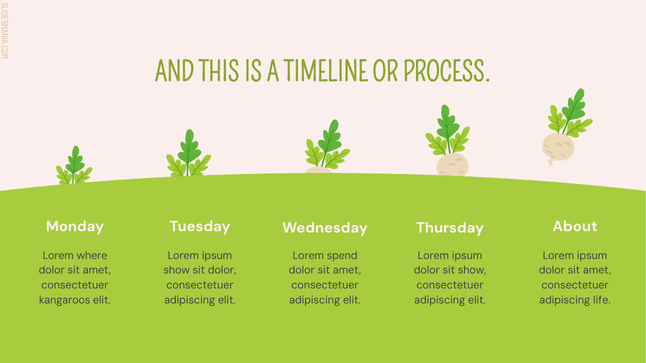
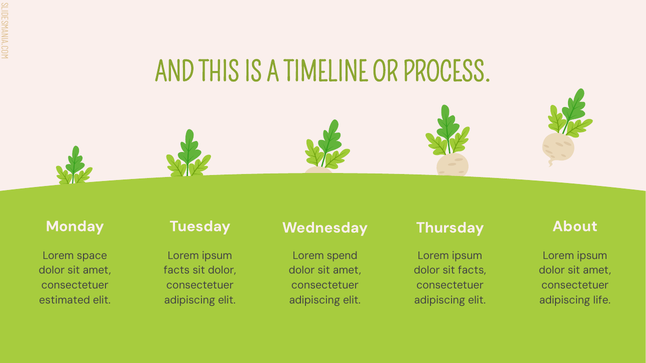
where: where -> space (92, 256)
show: show -> facts (177, 271)
sit show: show -> facts (472, 271)
kangaroos: kangaroos -> estimated (65, 300)
